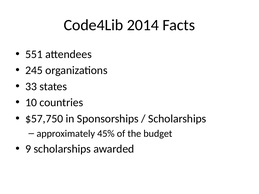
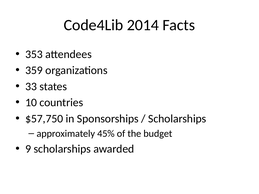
551: 551 -> 353 (34, 54)
245: 245 -> 359 (34, 70)
